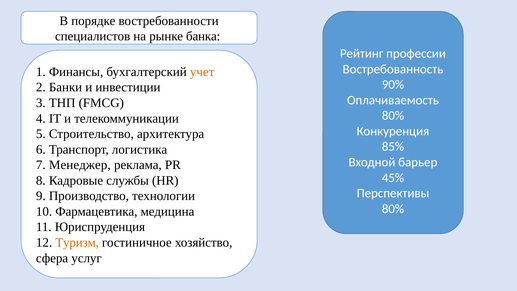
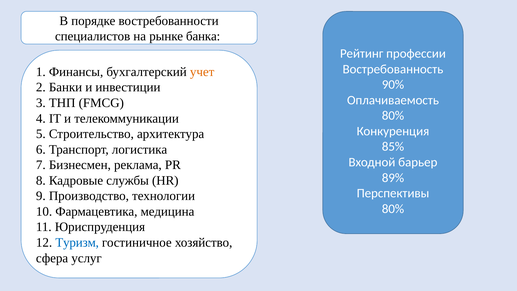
Менеджер: Менеджер -> Бизнесмен (80, 165)
45%: 45% -> 89% (393, 178)
Туризм colour: orange -> blue (77, 242)
